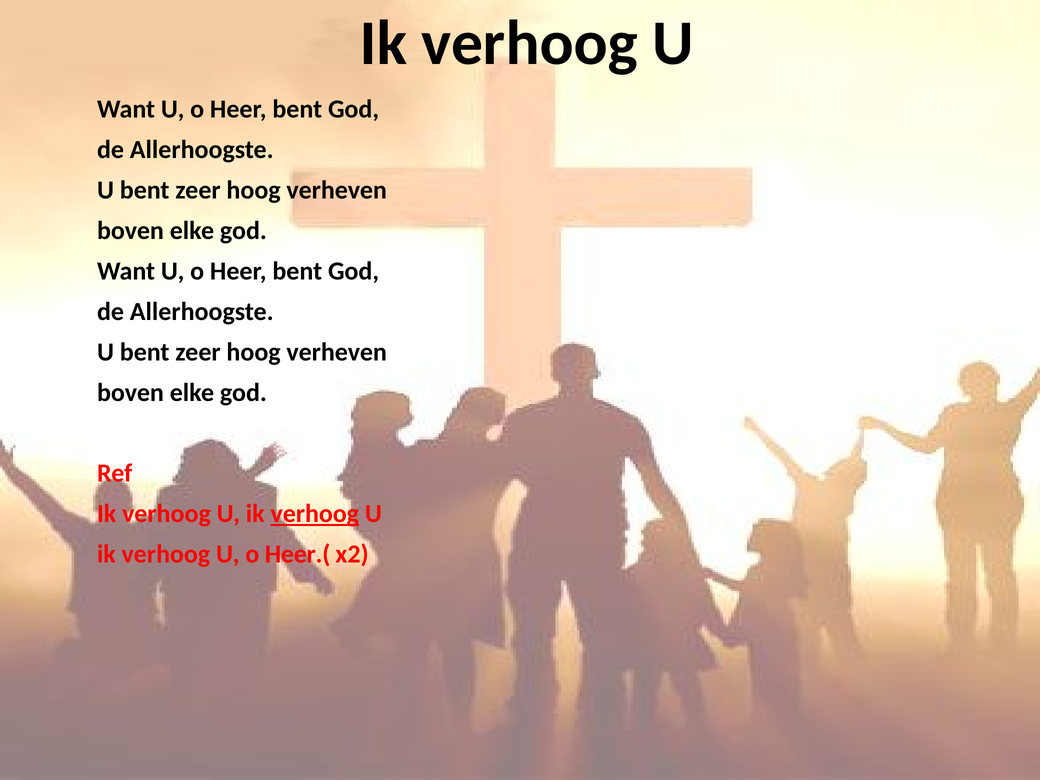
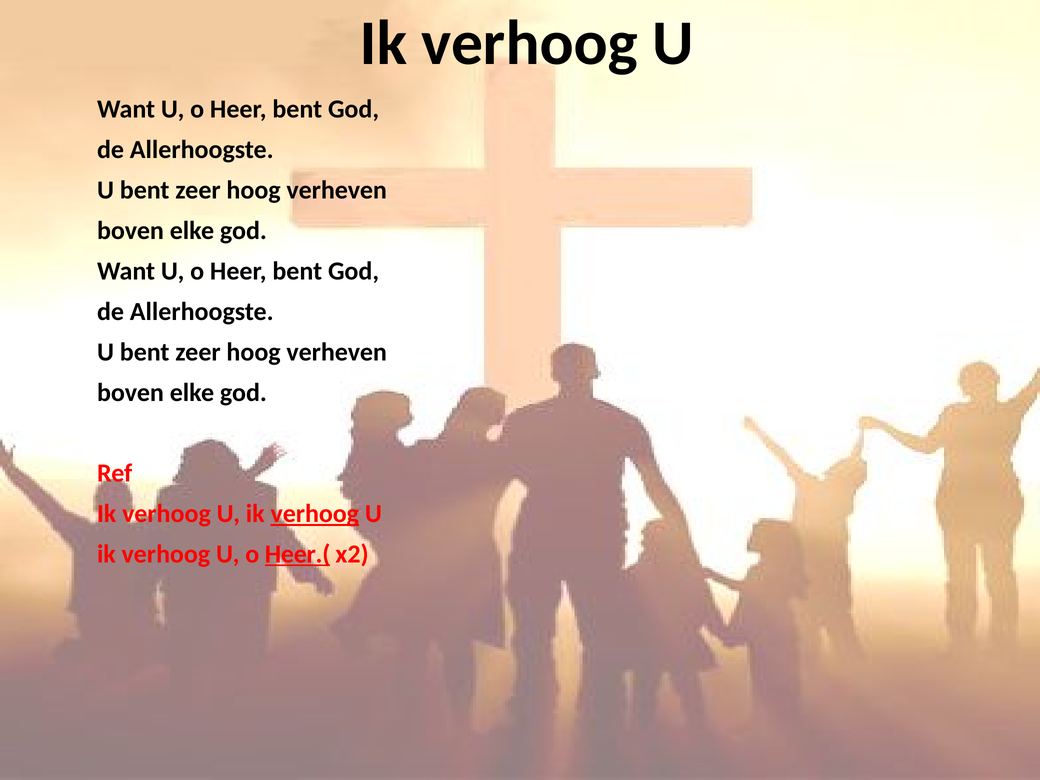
Heer.( underline: none -> present (298, 554)
